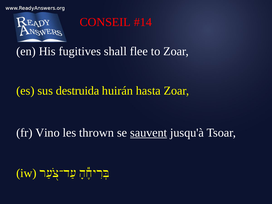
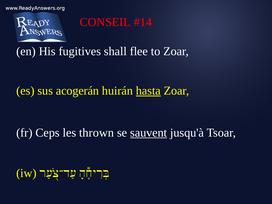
destruida: destruida -> acogerán (78, 91)
hasta underline: none -> present (148, 91)
Vino: Vino -> Ceps (48, 133)
